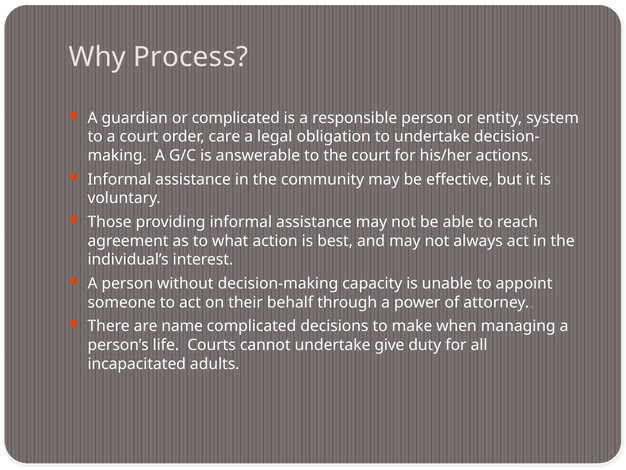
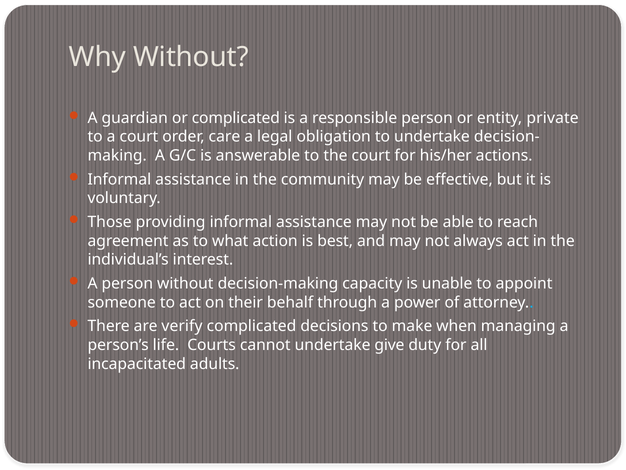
Why Process: Process -> Without (191, 57)
system: system -> private (553, 118)
name: name -> verify (182, 326)
